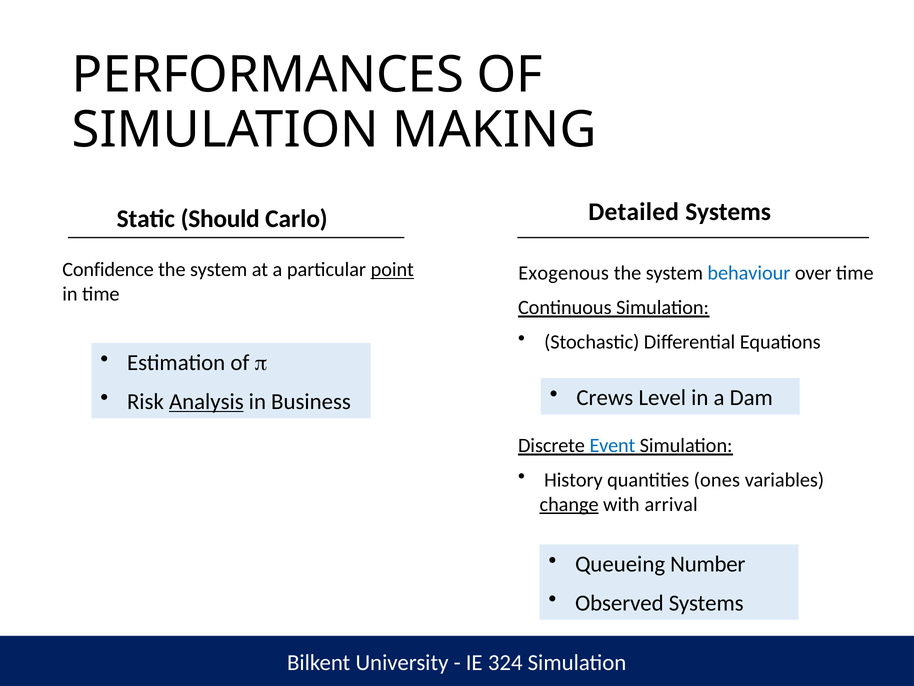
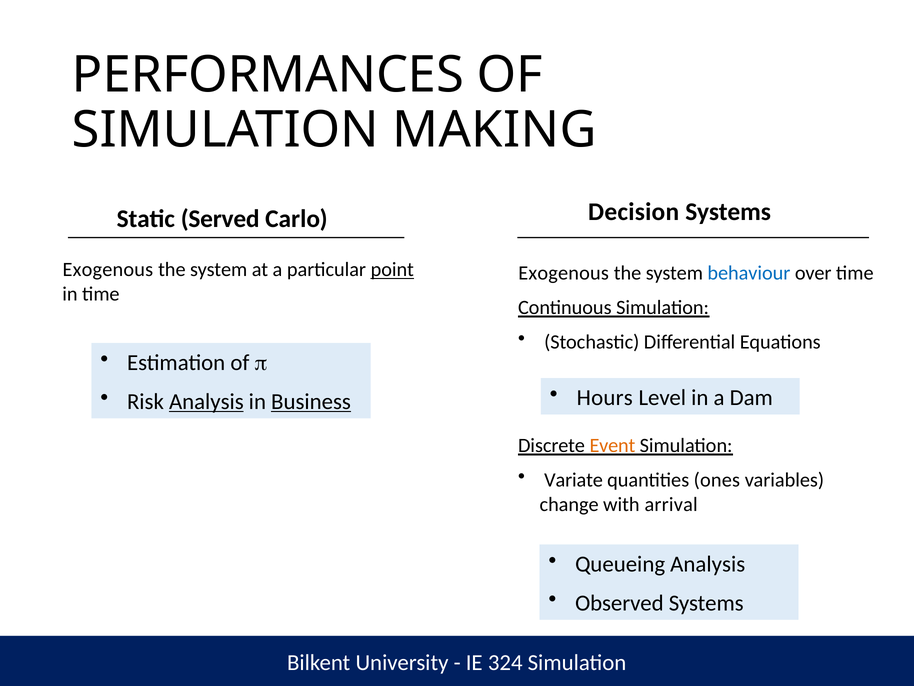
Should: Should -> Served (220, 219)
Detailed: Detailed -> Decision (634, 212)
Confidence: Confidence -> Exogenous (108, 269)
Business underline: none -> present (311, 401)
Crews: Crews -> Hours (605, 398)
Event colour: blue -> orange (612, 445)
History: History -> Variate (574, 480)
change underline: present -> none (569, 504)
Queueing Number: Number -> Analysis (708, 564)
